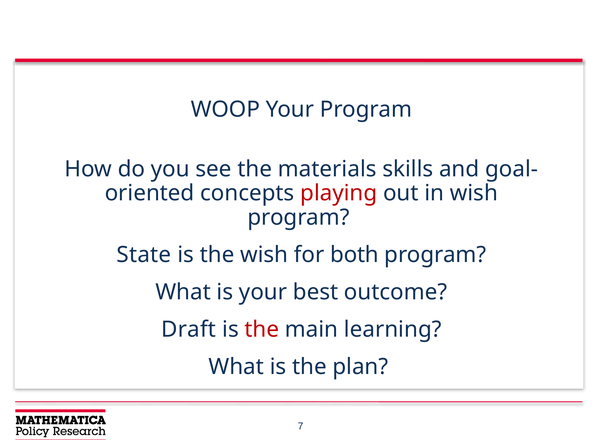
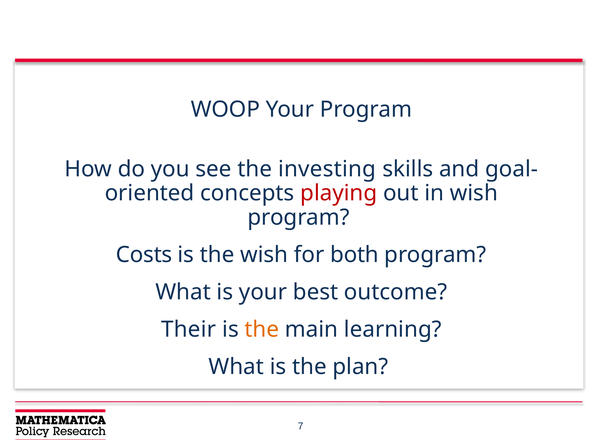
materials: materials -> investing (327, 169)
State: State -> Costs (144, 255)
Draft: Draft -> Their (189, 330)
the colour: red -> orange (262, 330)
